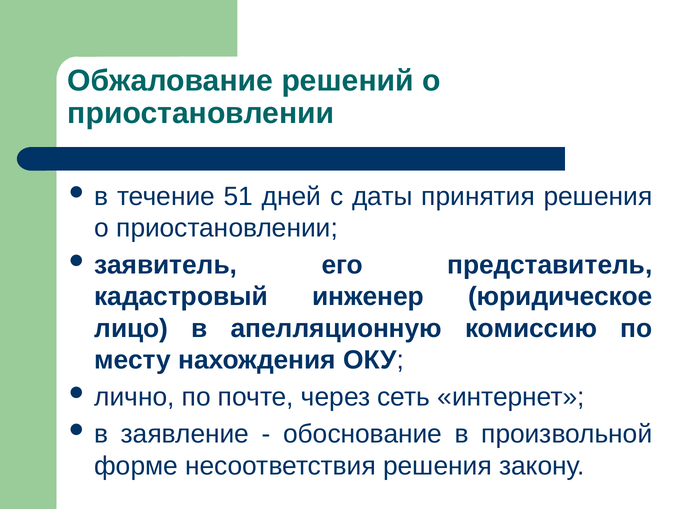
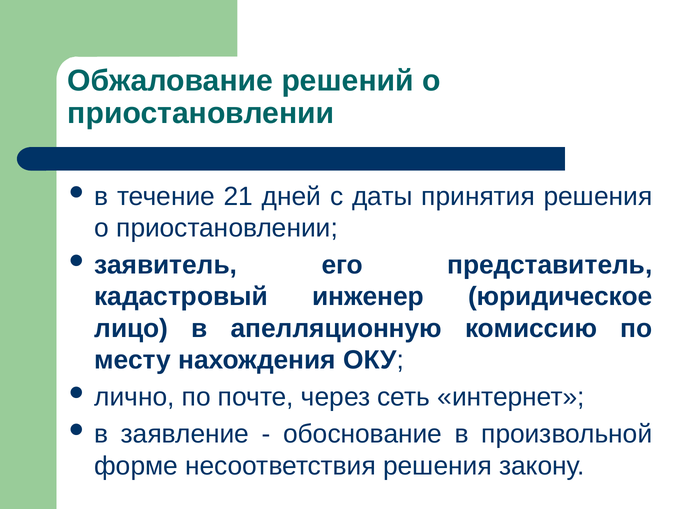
51: 51 -> 21 (238, 196)
